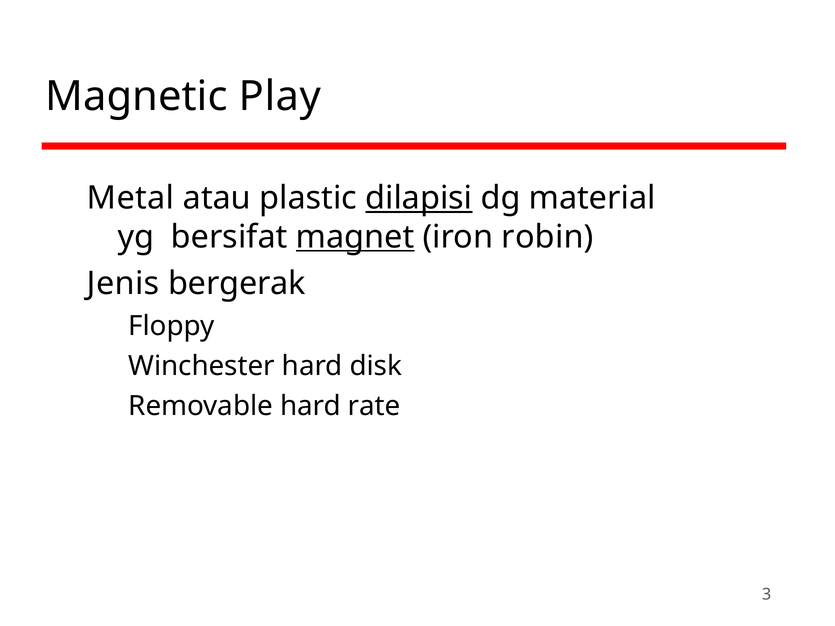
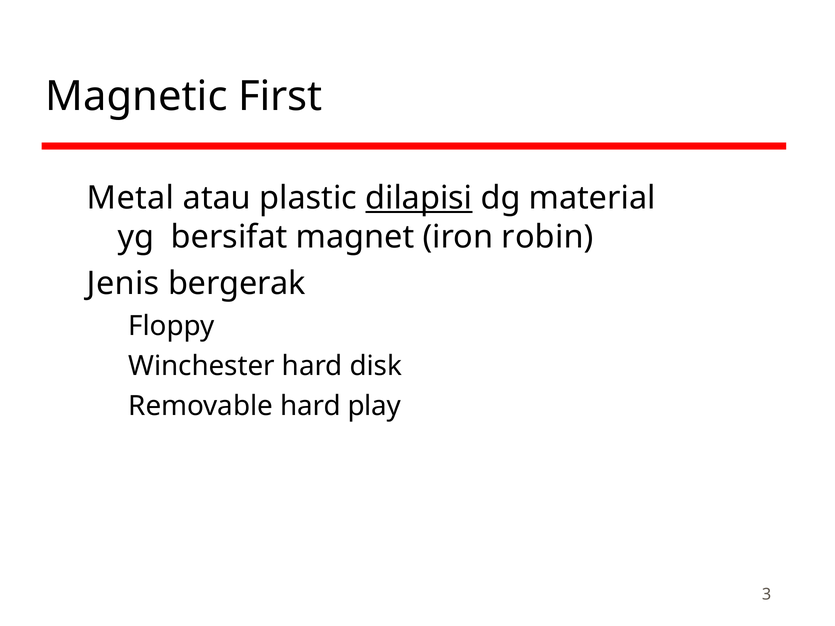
Play: Play -> First (280, 96)
magnet underline: present -> none (355, 237)
rate: rate -> play (374, 406)
